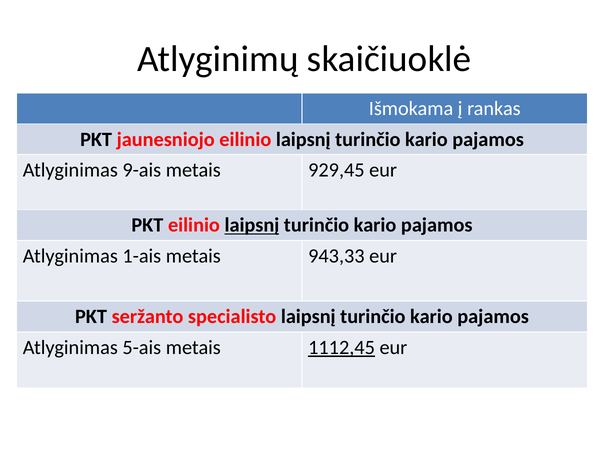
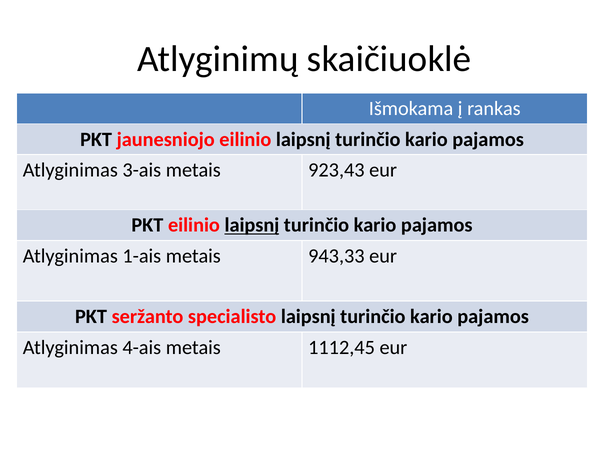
9-ais: 9-ais -> 3-ais (142, 170)
929,45: 929,45 -> 923,43 (336, 170)
5-ais: 5-ais -> 4-ais (142, 348)
1112,45 underline: present -> none (342, 348)
